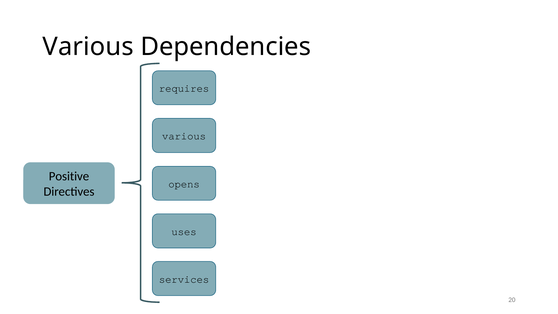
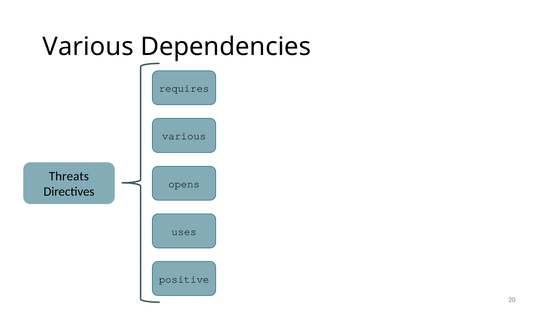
Positive: Positive -> Threats (69, 176)
services: services -> positive (184, 279)
